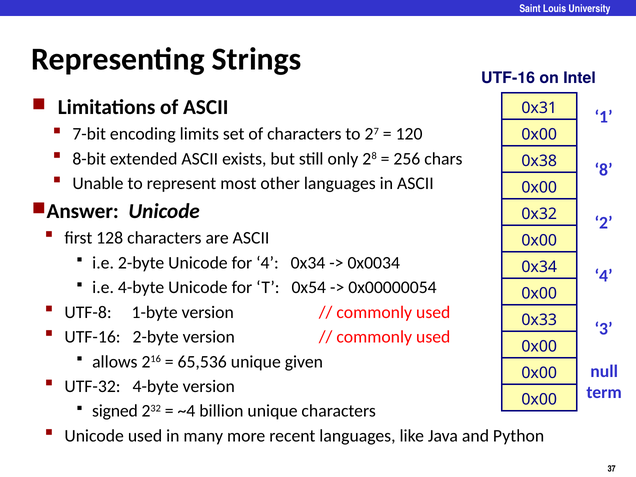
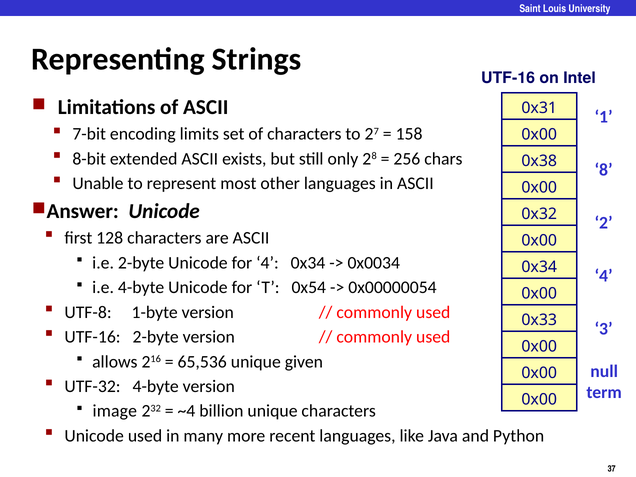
120: 120 -> 158 (409, 134)
signed: signed -> image (115, 411)
